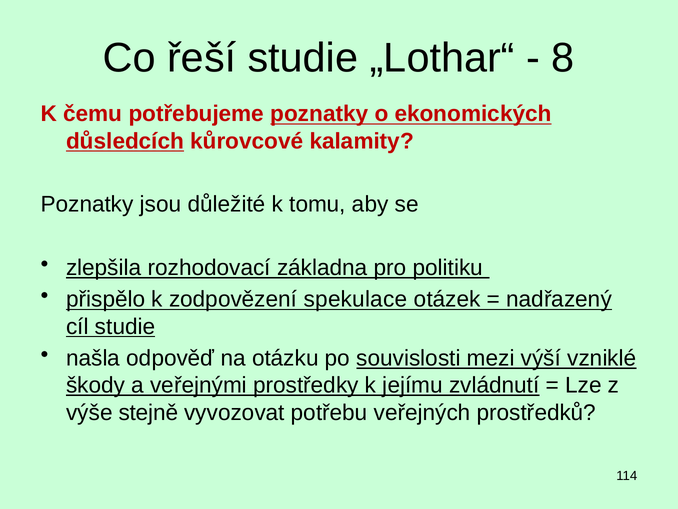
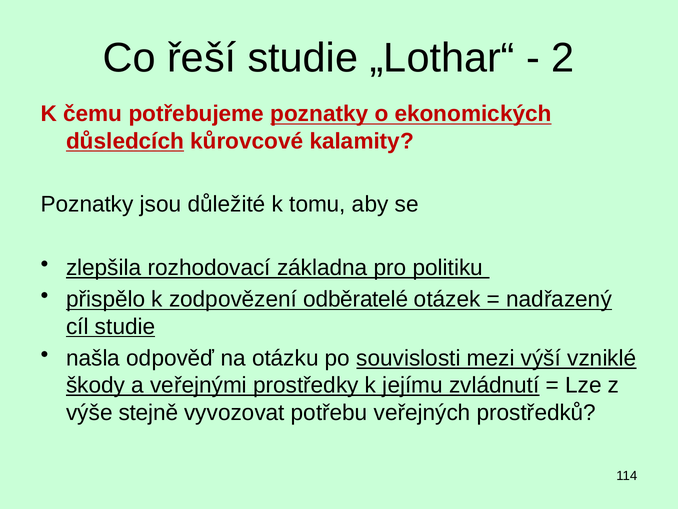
8: 8 -> 2 (563, 58)
spekulace: spekulace -> odběratelé (356, 299)
